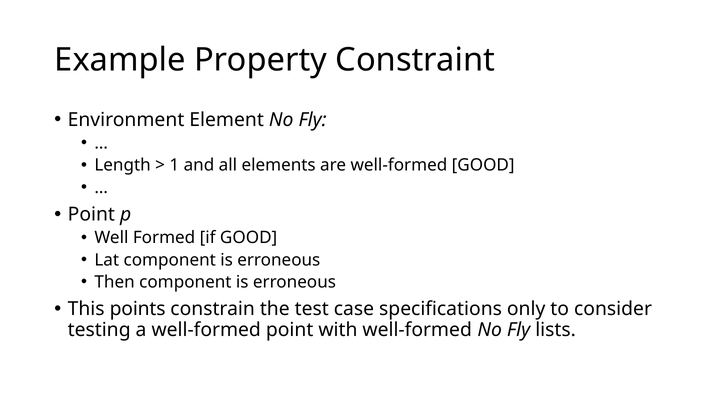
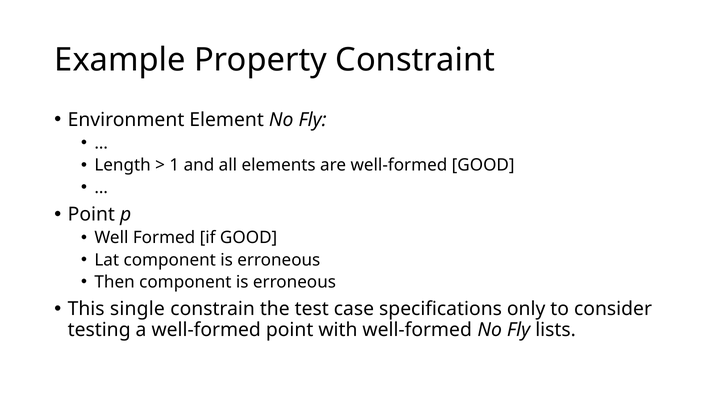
points: points -> single (137, 309)
